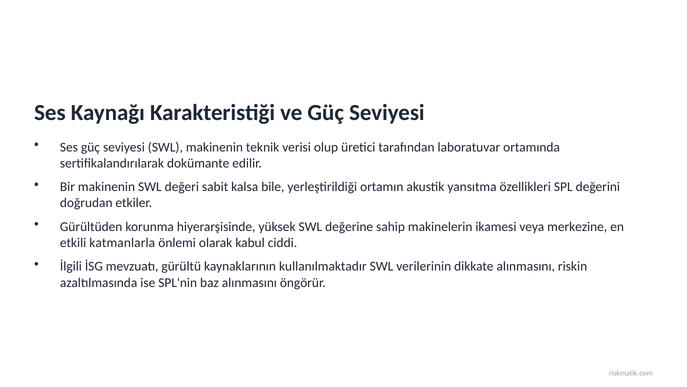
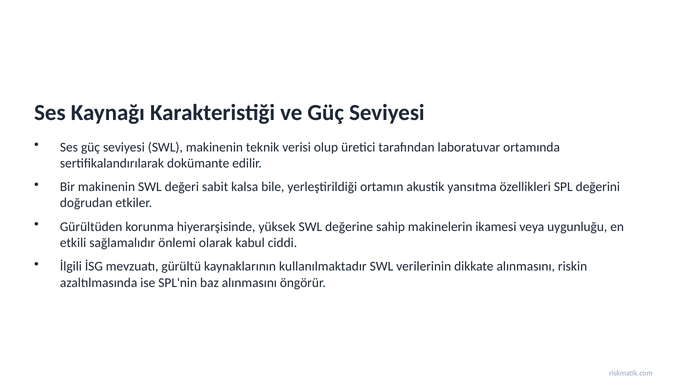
merkezine: merkezine -> uygunluğu (577, 226)
katmanlarla: katmanlarla -> sağlamalıdır (122, 242)
